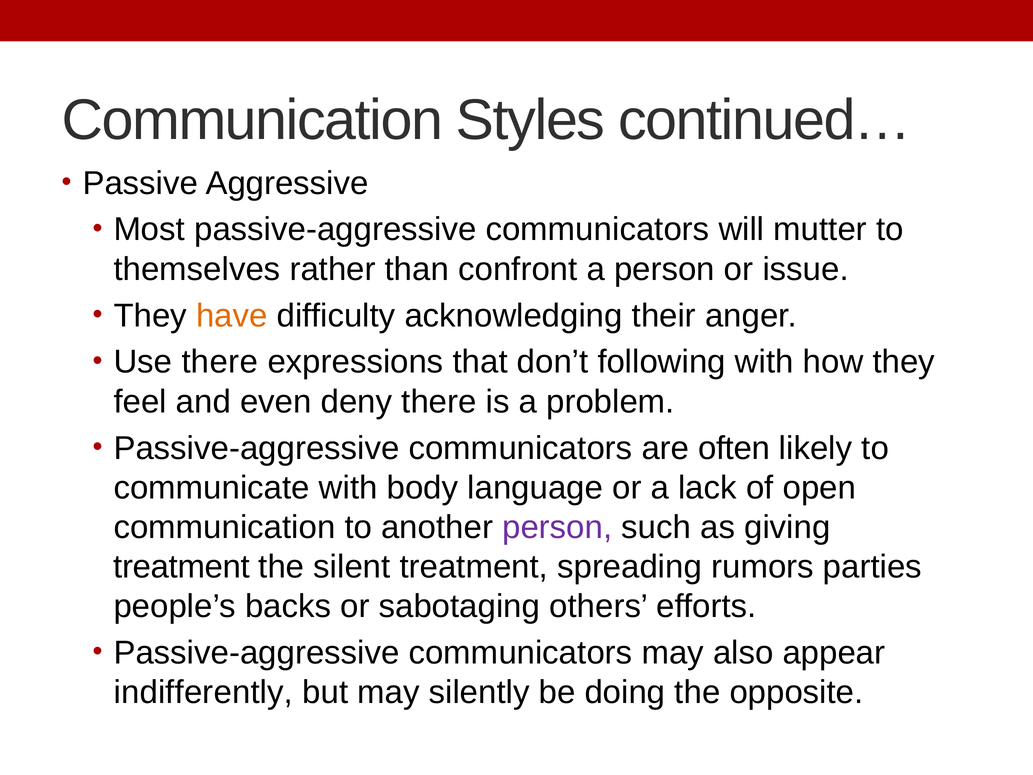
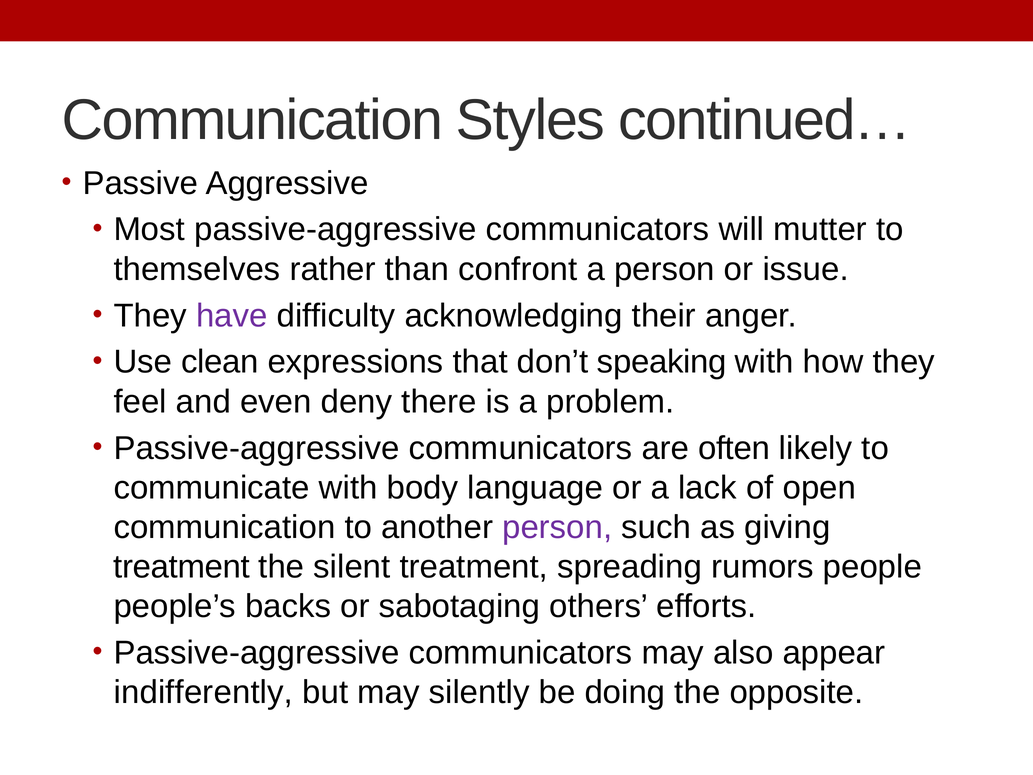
have colour: orange -> purple (232, 316)
Use there: there -> clean (220, 362)
following: following -> speaking (662, 362)
parties: parties -> people (872, 567)
